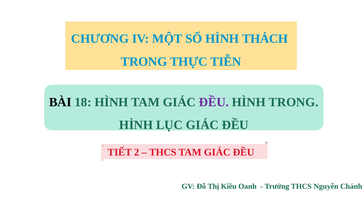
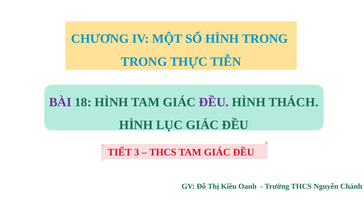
HÌNH THÁCH: THÁCH -> TRONG (265, 39)
BÀI colour: black -> purple (60, 102)
HÌNH TRONG: TRONG -> THÁCH (294, 102)
2: 2 -> 3 (137, 152)
